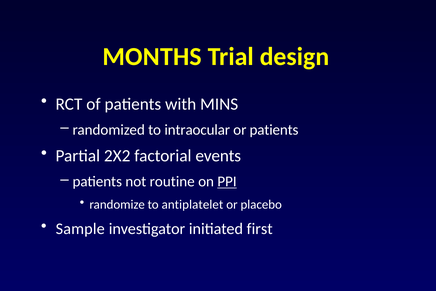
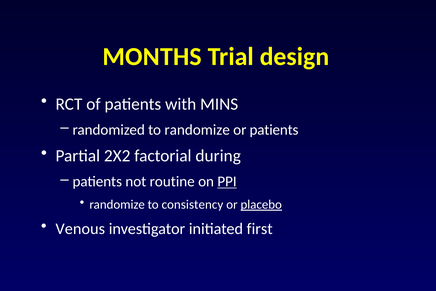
to intraocular: intraocular -> randomize (197, 130)
events: events -> during (218, 156)
antiplatelet: antiplatelet -> consistency (192, 204)
placebo underline: none -> present (261, 204)
Sample: Sample -> Venous (80, 229)
